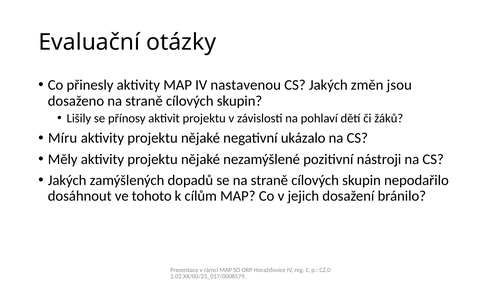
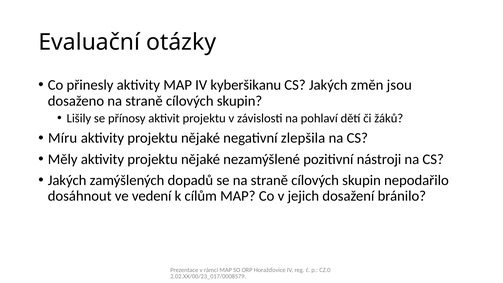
nastavenou: nastavenou -> kyberšikanu (246, 85)
ukázalo: ukázalo -> zlepšila (303, 138)
tohoto: tohoto -> vedení (152, 196)
